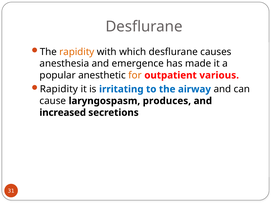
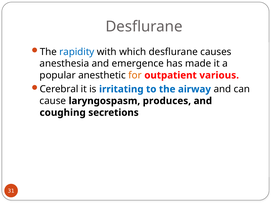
rapidity colour: orange -> blue (77, 52)
Rapidity: Rapidity -> Cerebral (59, 89)
increased: increased -> coughing (63, 113)
